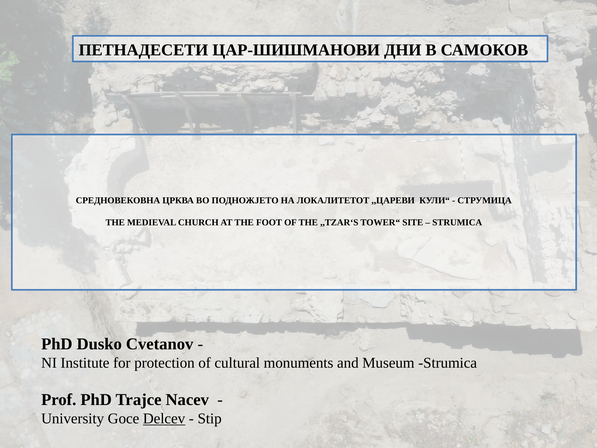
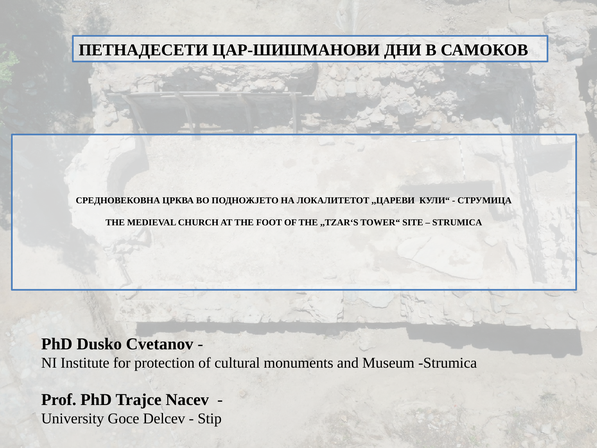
Delcev underline: present -> none (164, 418)
